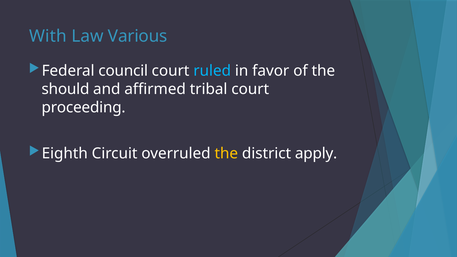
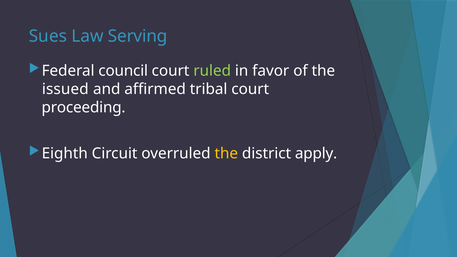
With: With -> Sues (48, 36)
Various: Various -> Serving (138, 36)
ruled colour: light blue -> light green (212, 71)
should: should -> issued (65, 89)
